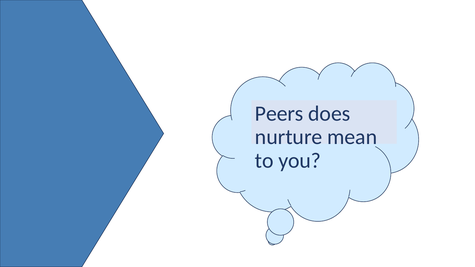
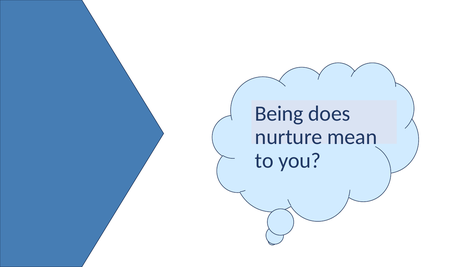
Peers: Peers -> Being (279, 114)
